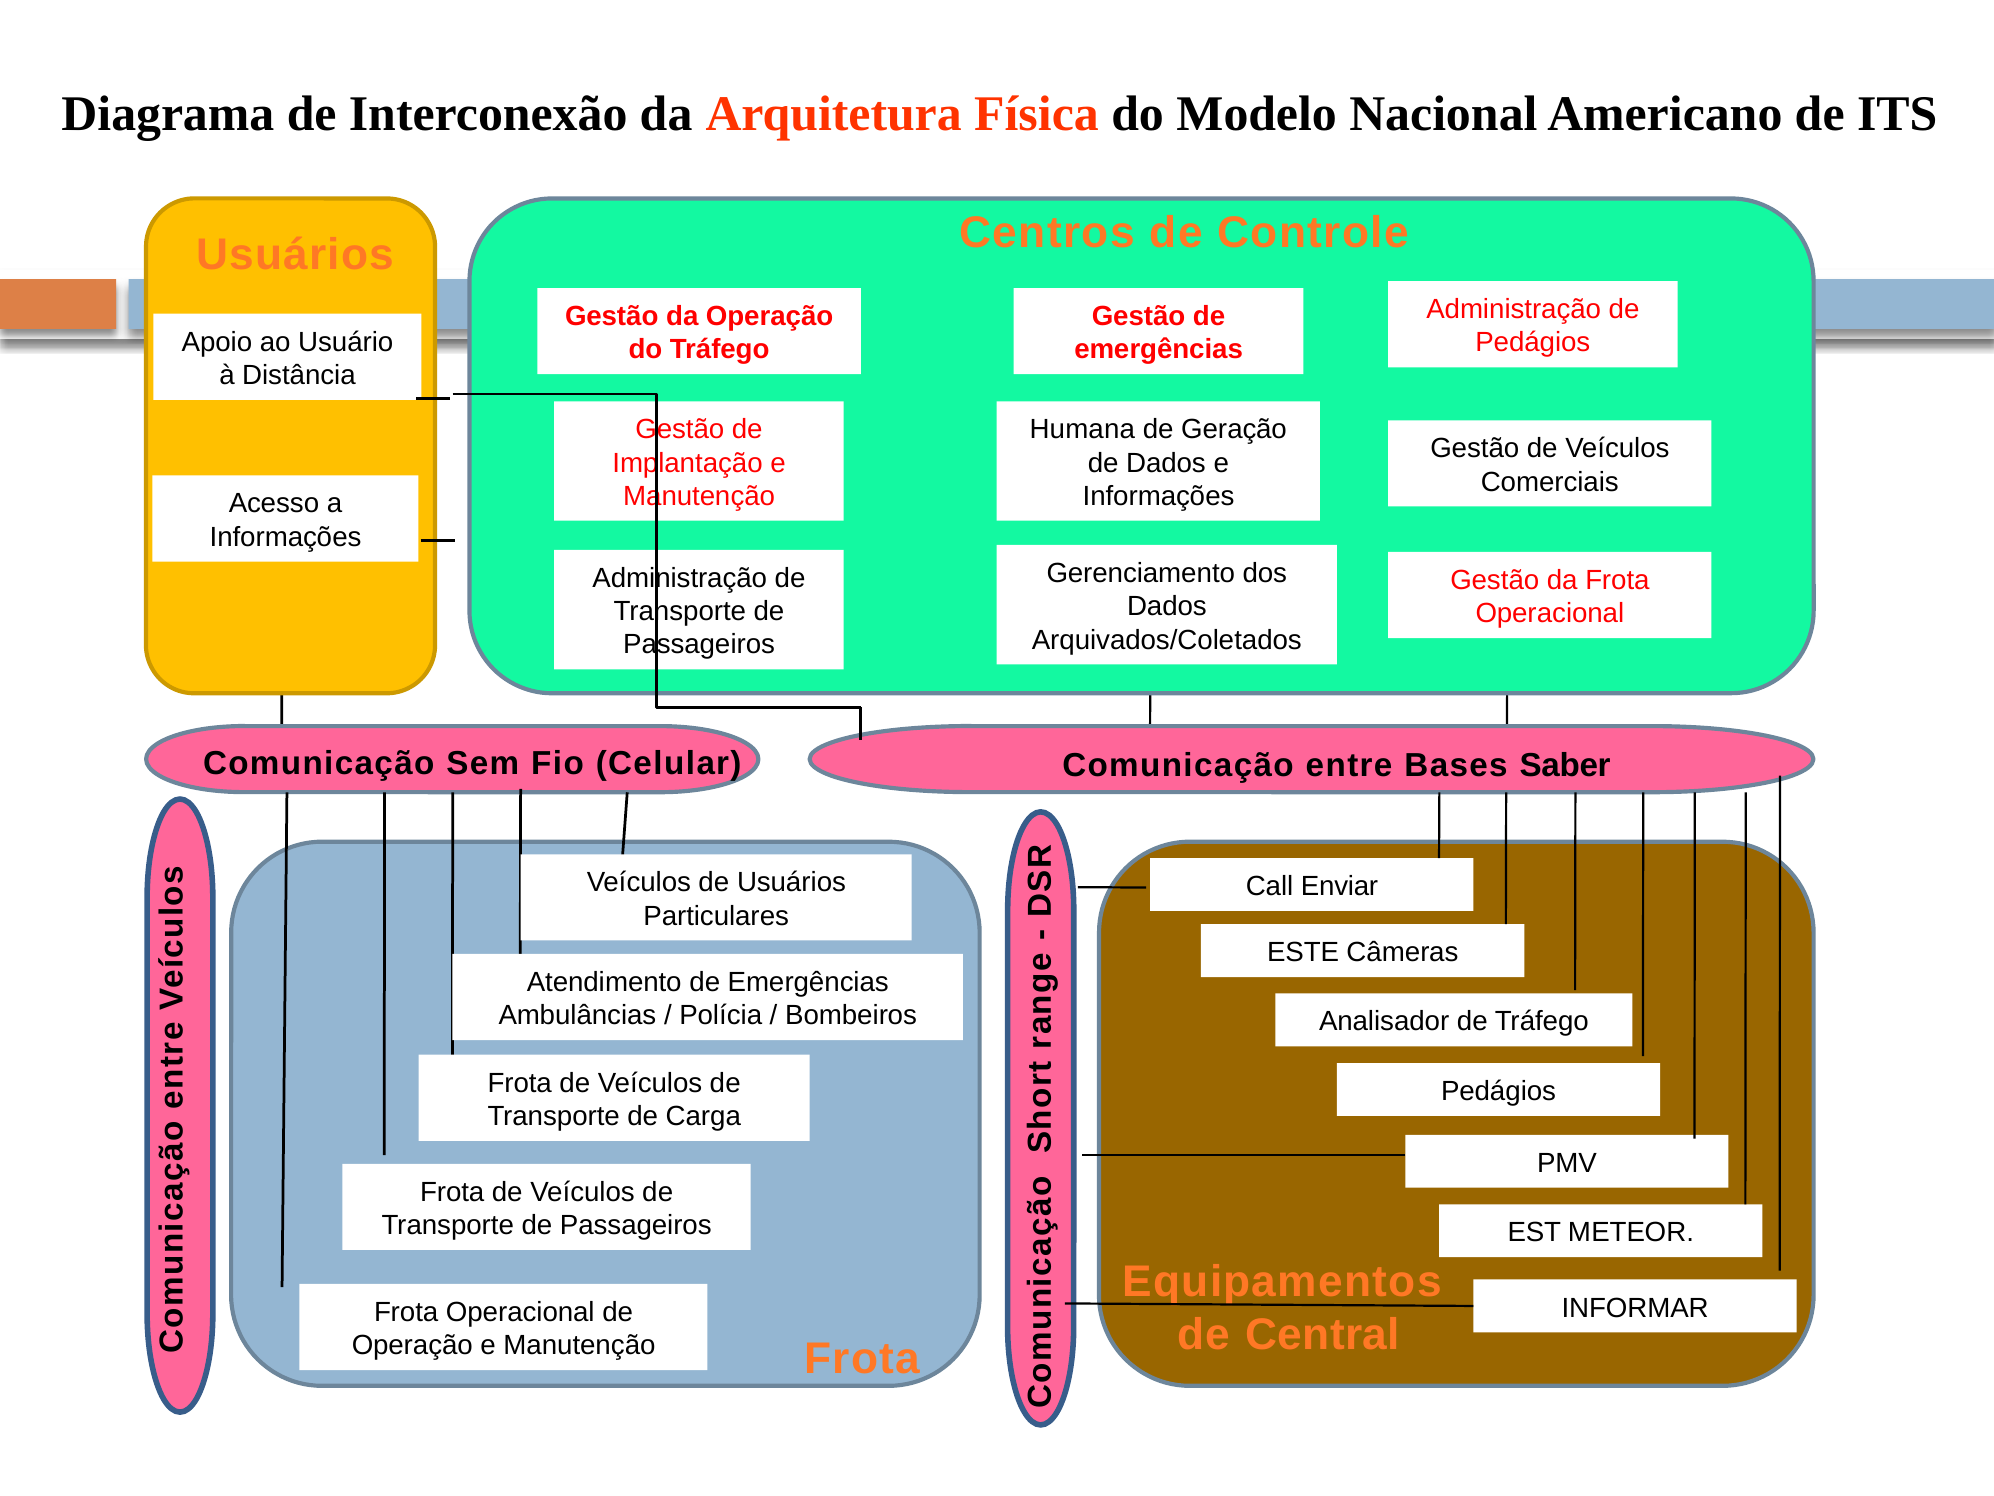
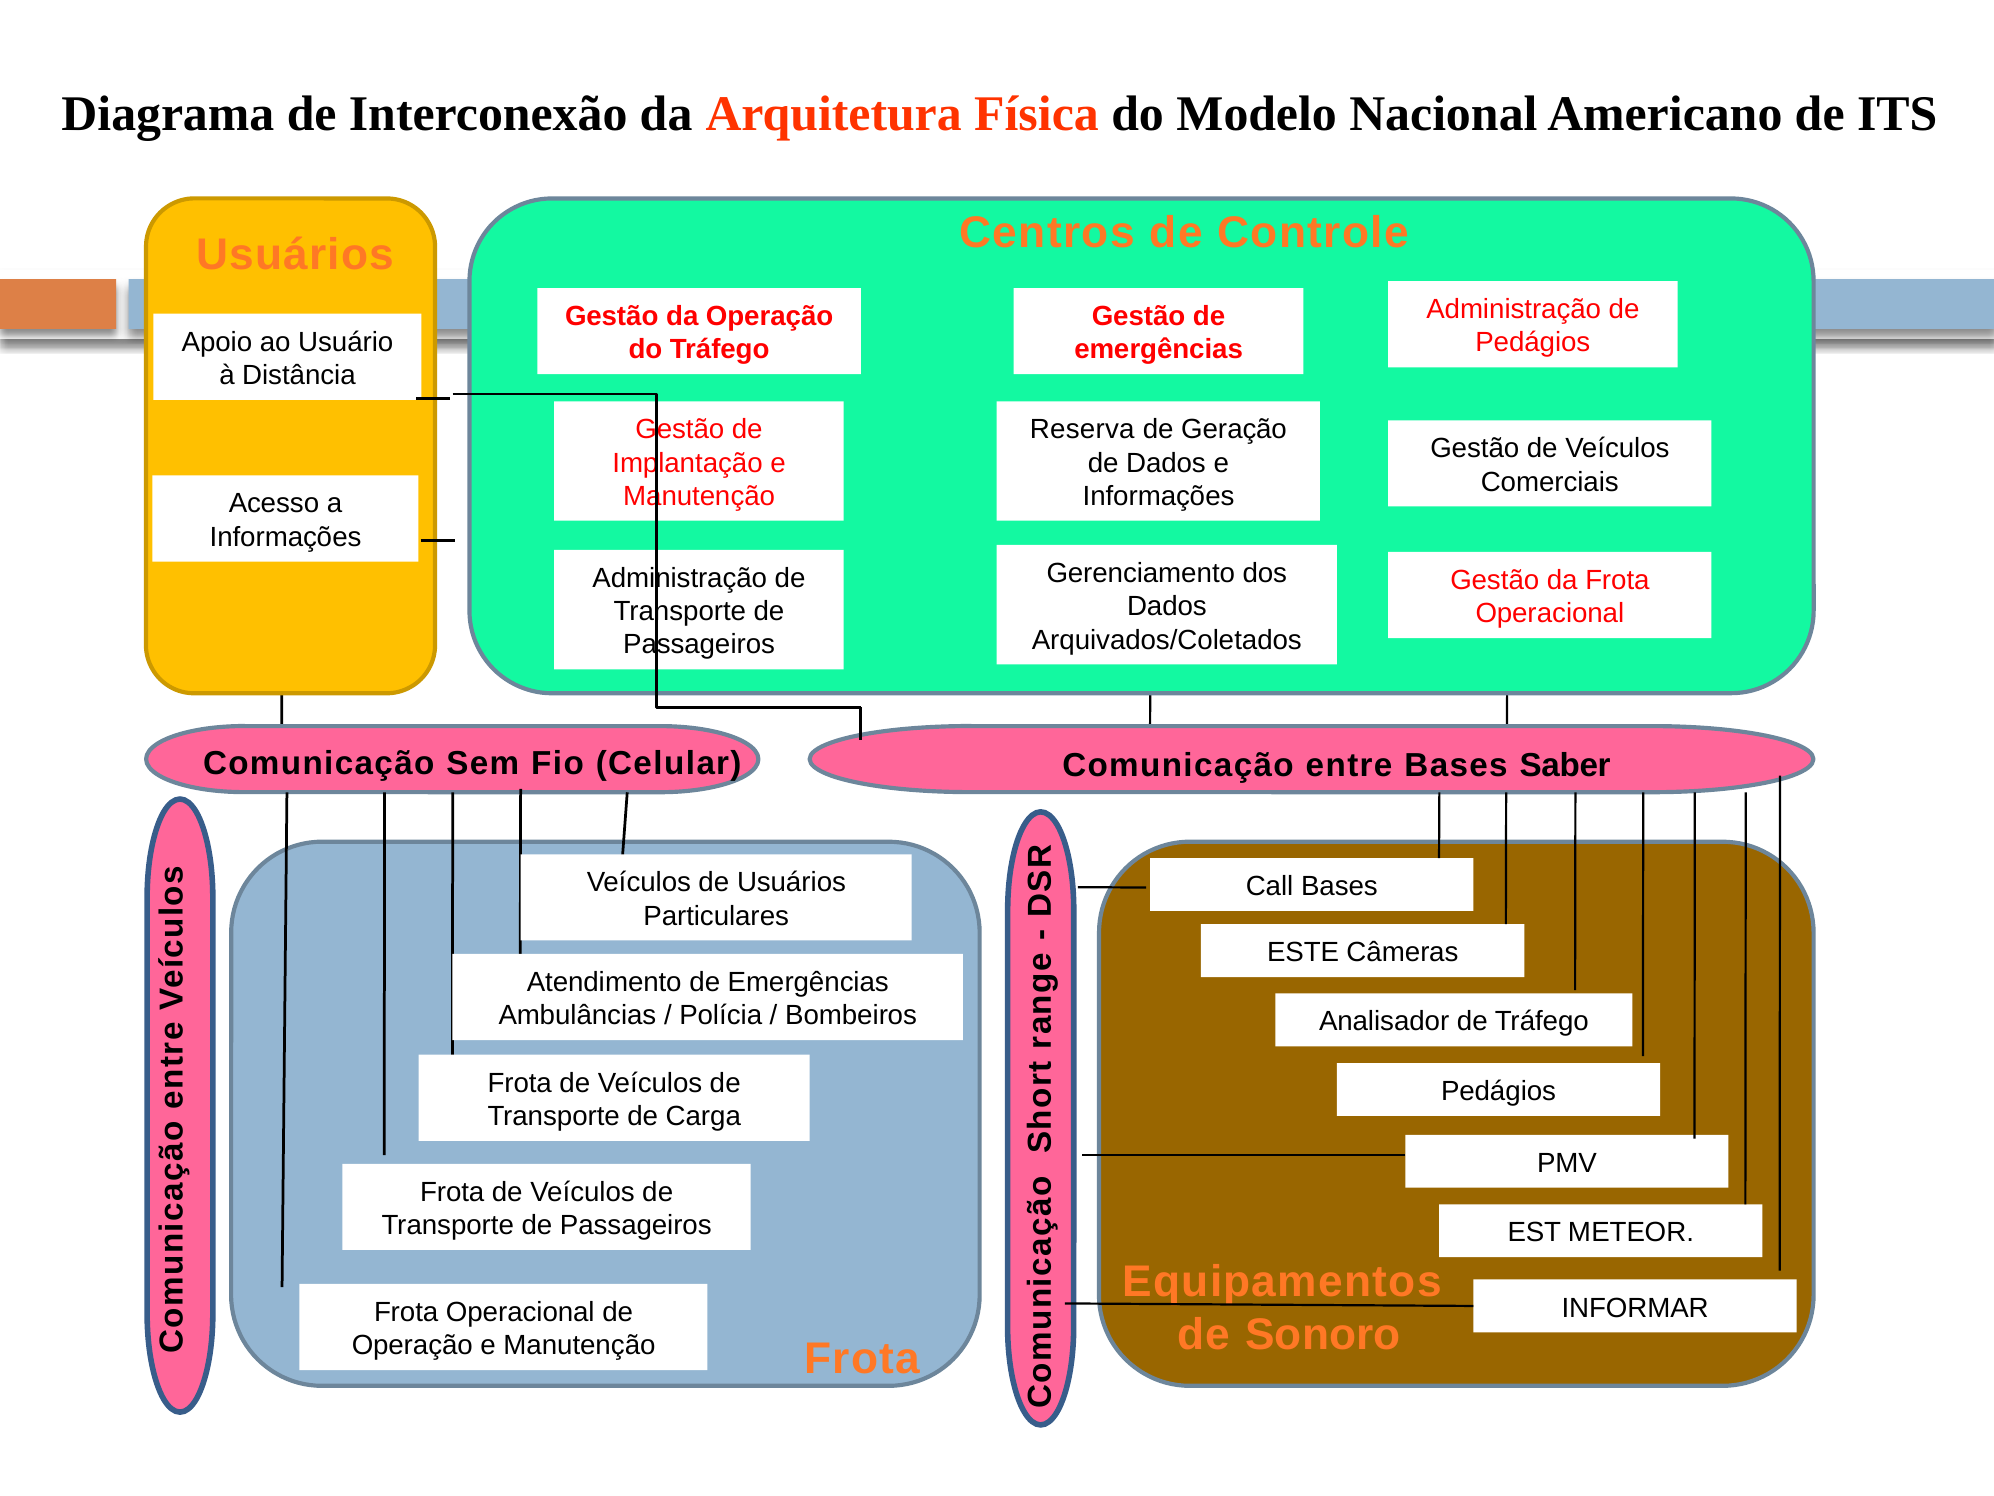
Humana: Humana -> Reserva (1082, 430)
Call Enviar: Enviar -> Bases (1339, 886)
Central: Central -> Sonoro (1323, 1335)
